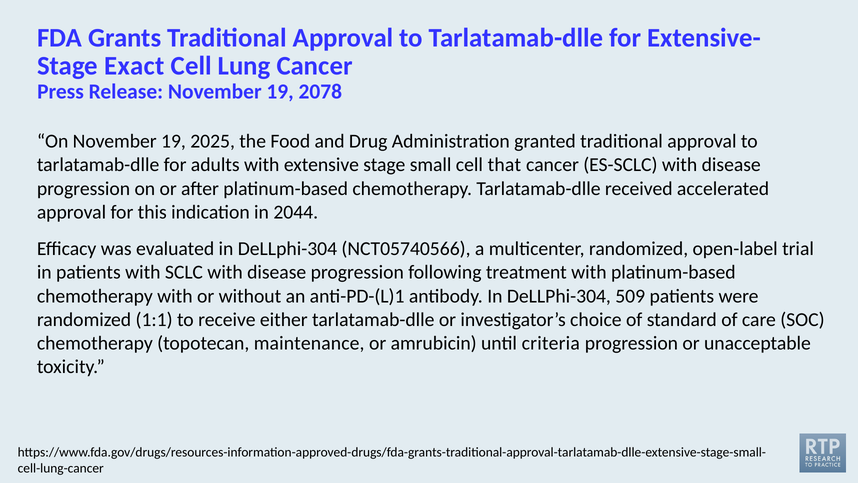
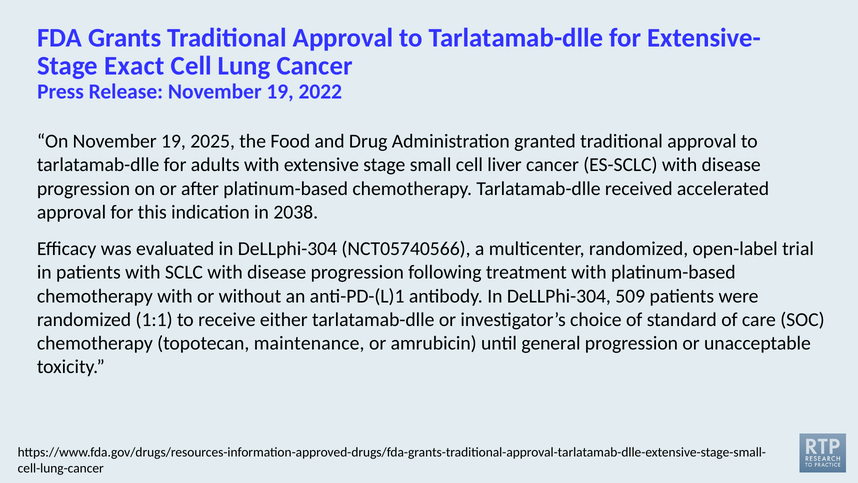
2078: 2078 -> 2022 (320, 92)
that: that -> liver (505, 165)
2044: 2044 -> 2038 (296, 212)
criteria: criteria -> general (551, 343)
